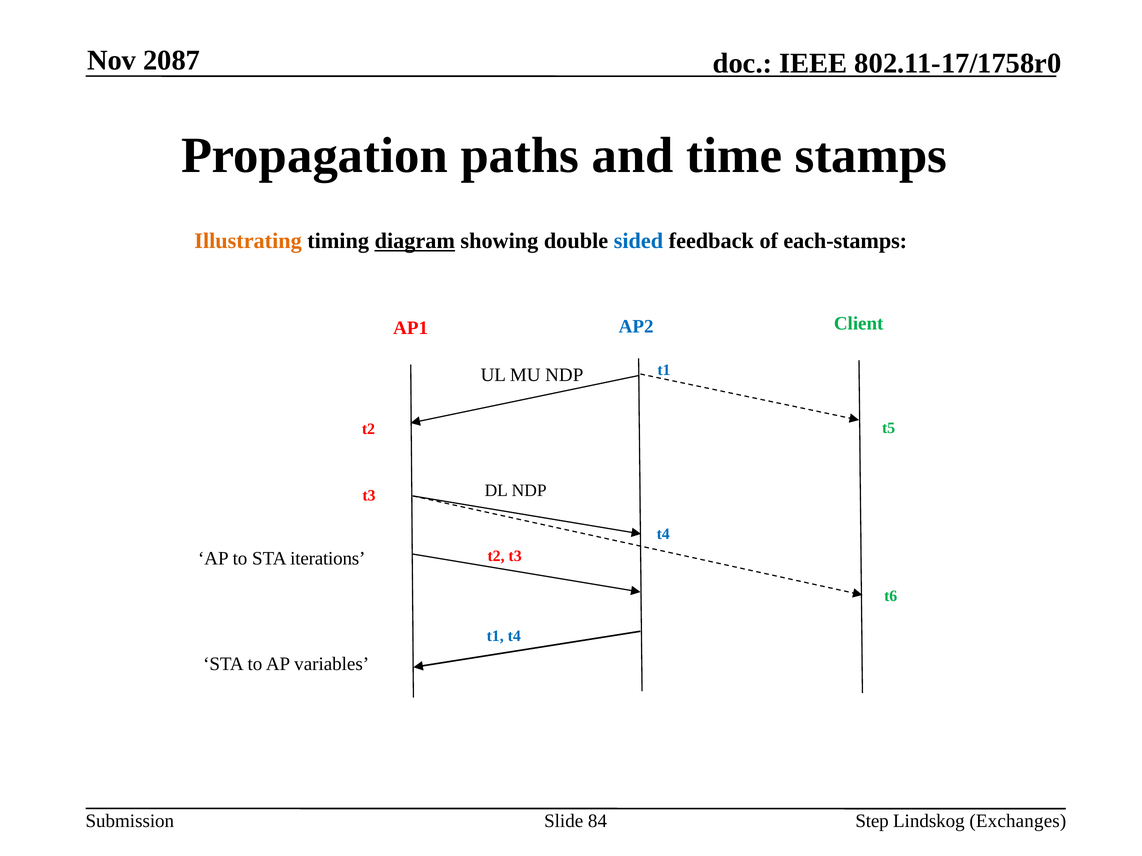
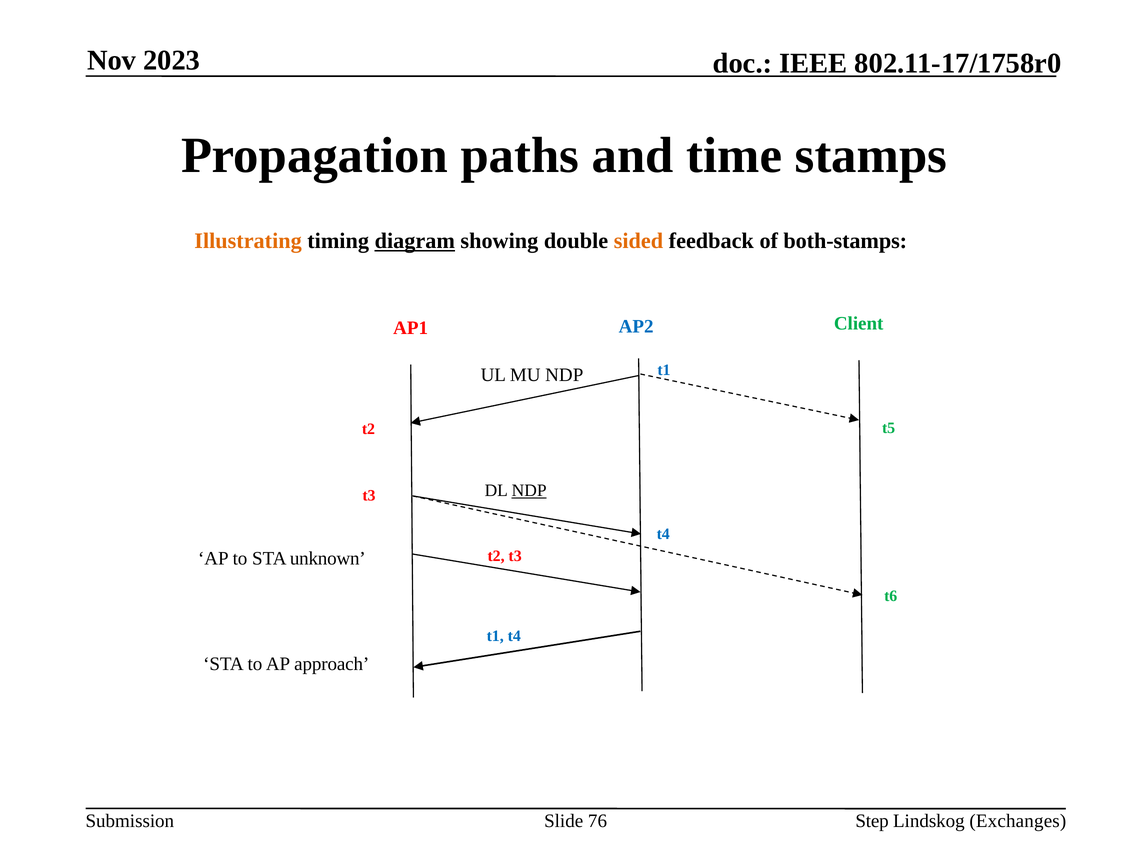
2087: 2087 -> 2023 (172, 61)
sided colour: blue -> orange (638, 241)
each-stamps: each-stamps -> both-stamps (845, 241)
NDP underline: none -> present (529, 491)
iterations: iterations -> unknown (328, 559)
variables: variables -> approach (332, 664)
84: 84 -> 76 (598, 821)
